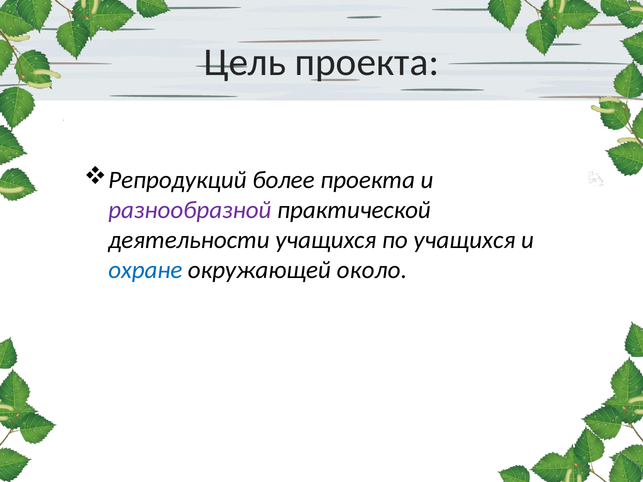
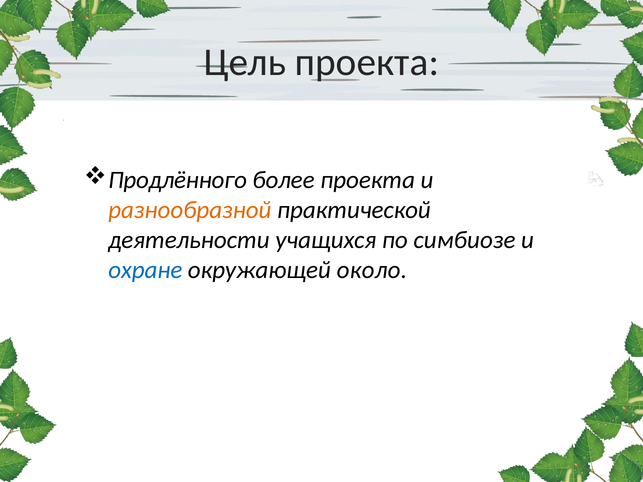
Репродукций: Репродукций -> Продлённого (178, 180)
разнообразной colour: purple -> orange (190, 210)
по учащихся: учащихся -> симбиозе (464, 240)
